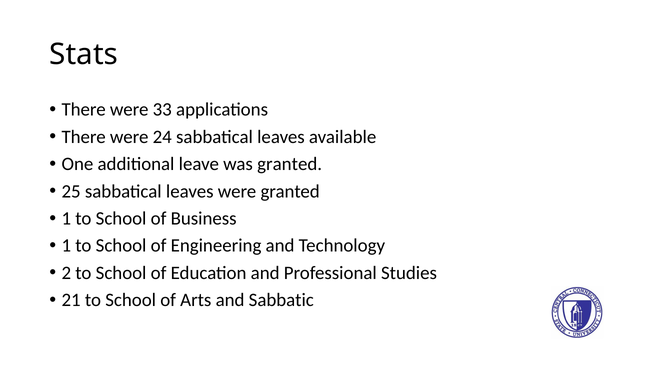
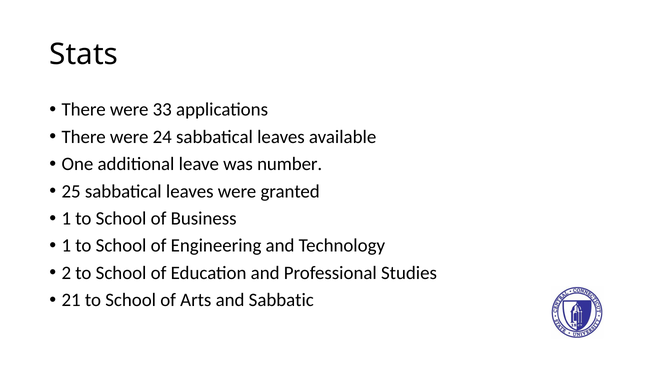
was granted: granted -> number (290, 164)
